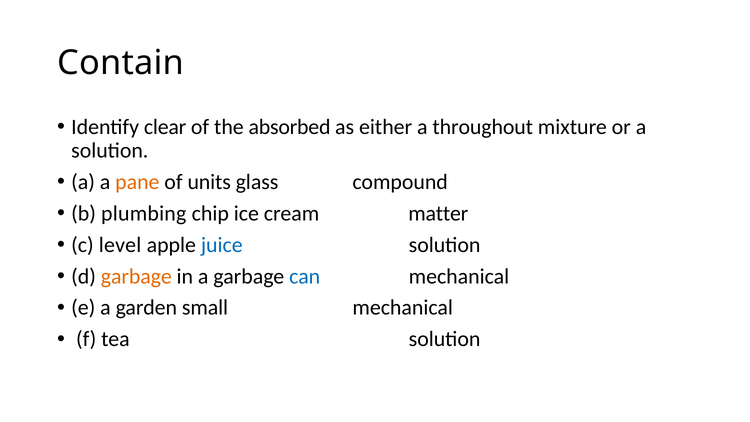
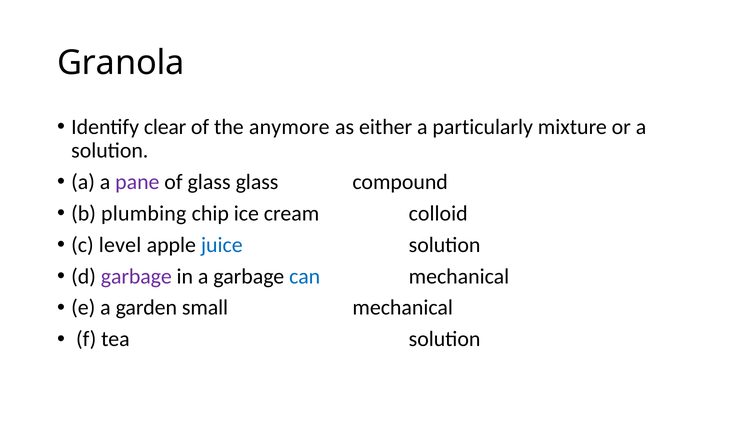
Contain: Contain -> Granola (121, 63)
absorbed: absorbed -> anymore (289, 127)
throughout: throughout -> particularly (483, 127)
pane colour: orange -> purple (137, 182)
of units: units -> glass (209, 182)
matter: matter -> colloid (438, 213)
garbage colour: orange -> purple (136, 276)
